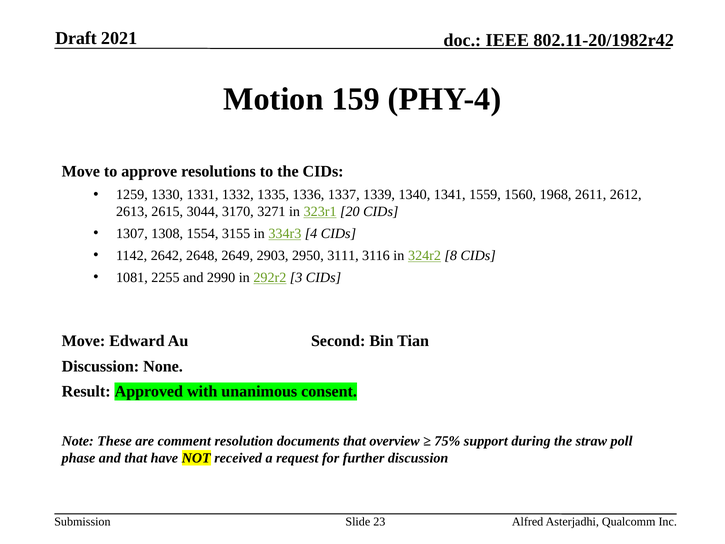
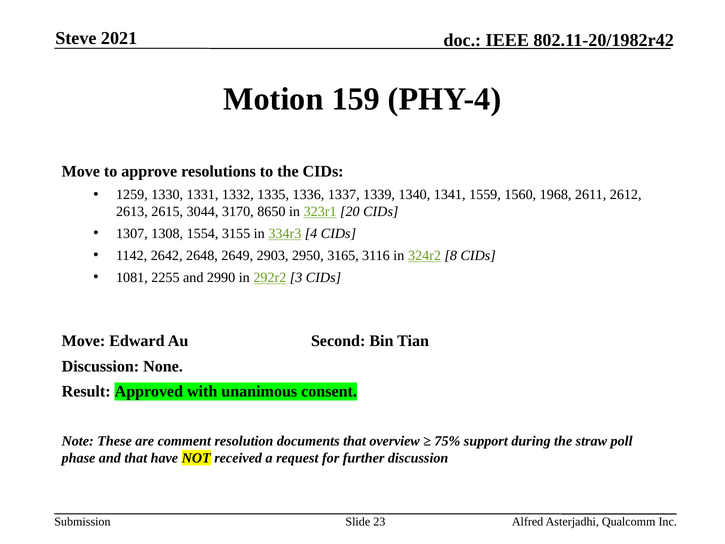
Draft: Draft -> Steve (76, 38)
3271: 3271 -> 8650 (271, 211)
3111: 3111 -> 3165 (343, 255)
